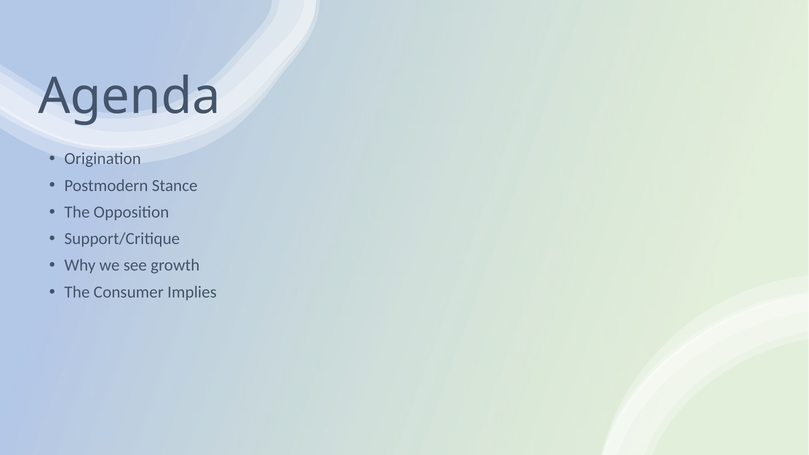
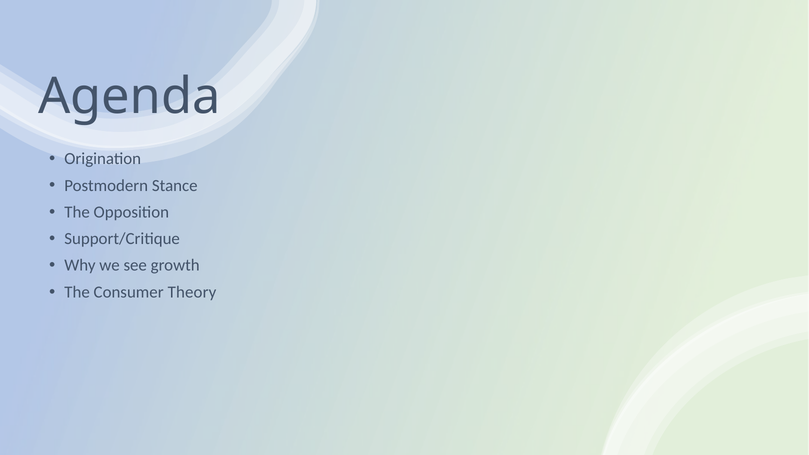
Implies: Implies -> Theory (192, 292)
